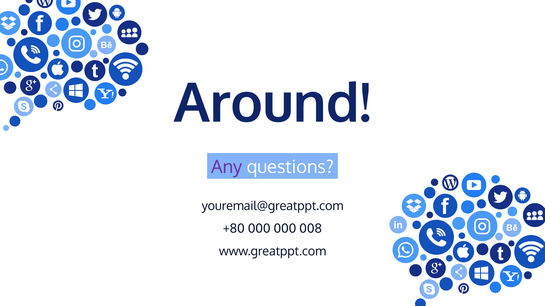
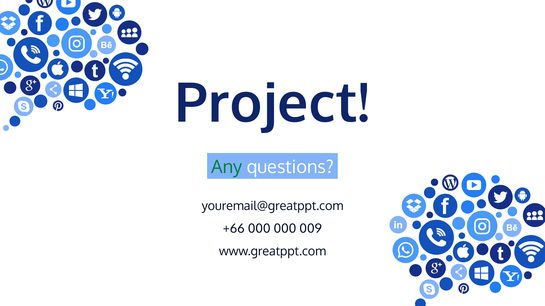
Around: Around -> Project (272, 104)
Any colour: purple -> green (227, 167)
+80: +80 -> +66 (234, 229)
008: 008 -> 009 (311, 229)
